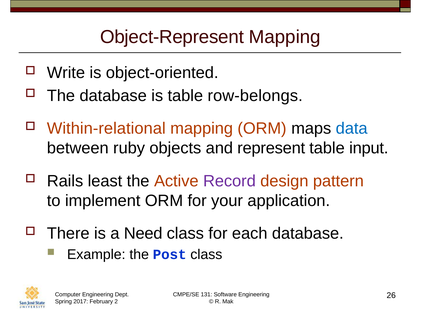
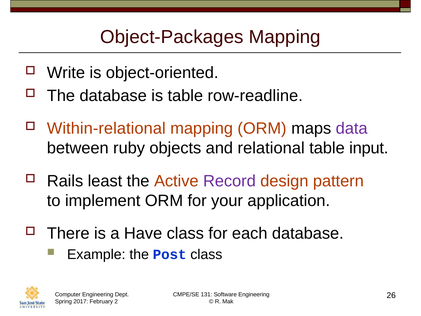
Object-Represent: Object-Represent -> Object-Packages (172, 37)
row-belongs: row-belongs -> row-readline (255, 96)
data colour: blue -> purple (352, 128)
represent: represent -> relational (271, 148)
Need: Need -> Have (143, 233)
